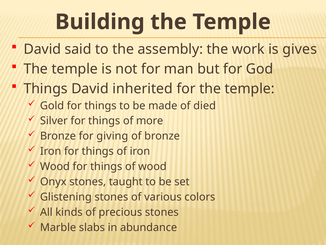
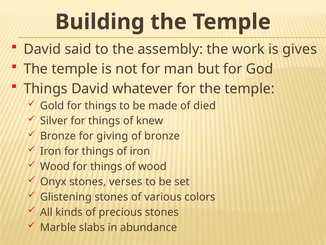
inherited: inherited -> whatever (143, 89)
more: more -> knew (150, 121)
taught: taught -> verses (126, 181)
